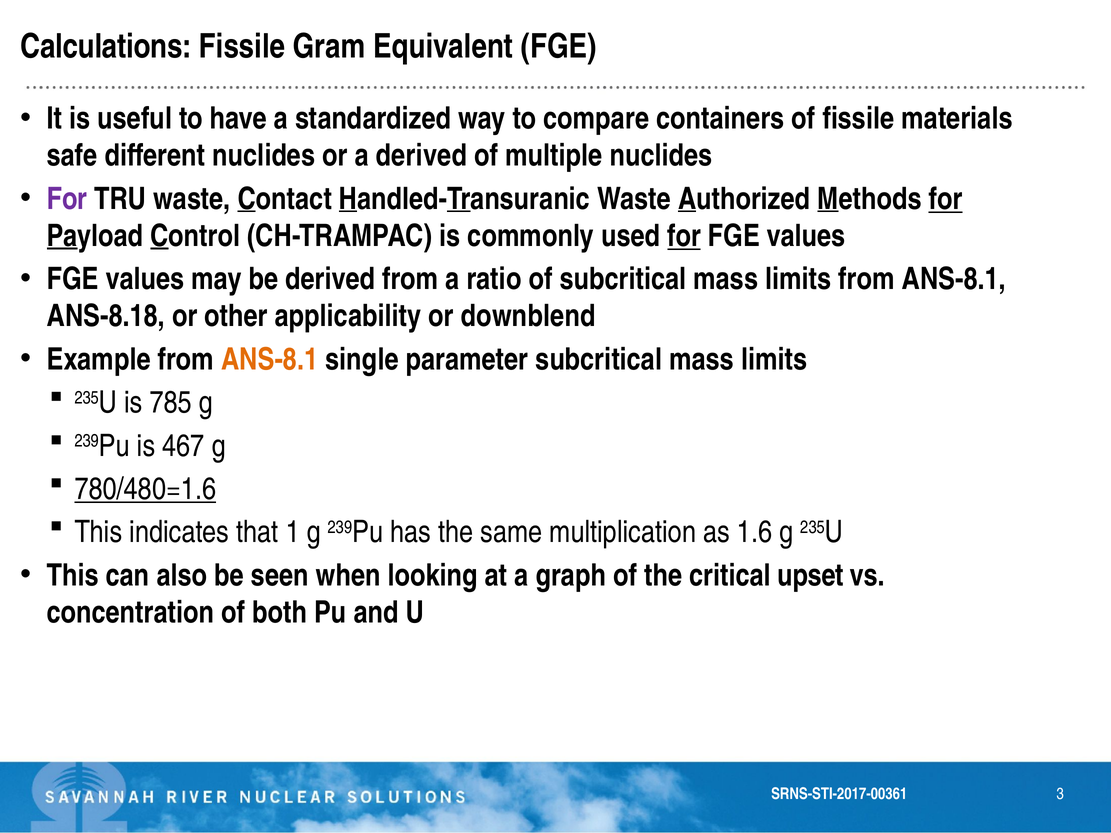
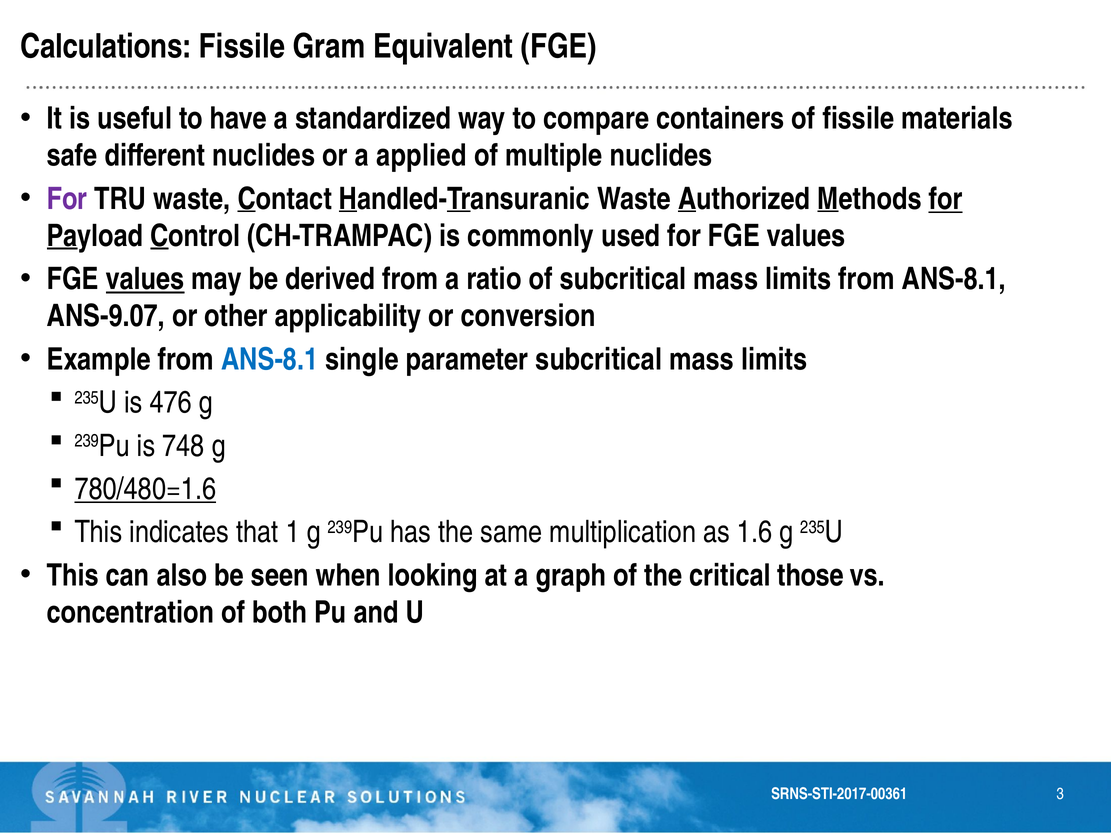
a derived: derived -> applied (421, 156)
for underline: present -> none (684, 236)
values underline: none -> present (145, 279)
ANS-8.18: ANS-8.18 -> ANS-9.07 (106, 316)
downblend: downblend -> conversion (528, 316)
ANS-8.1 colour: orange -> blue (270, 360)
785: 785 -> 476 (171, 403)
467: 467 -> 748 (183, 446)
upset: upset -> those (811, 576)
